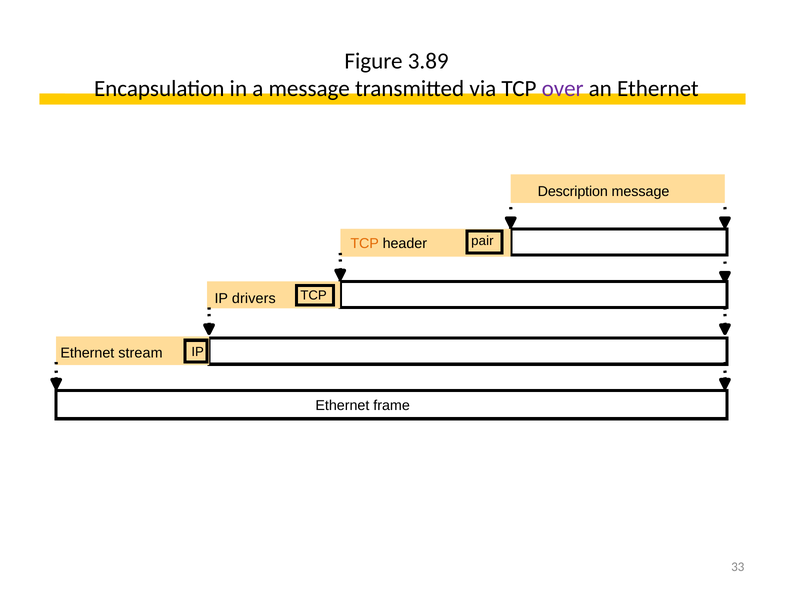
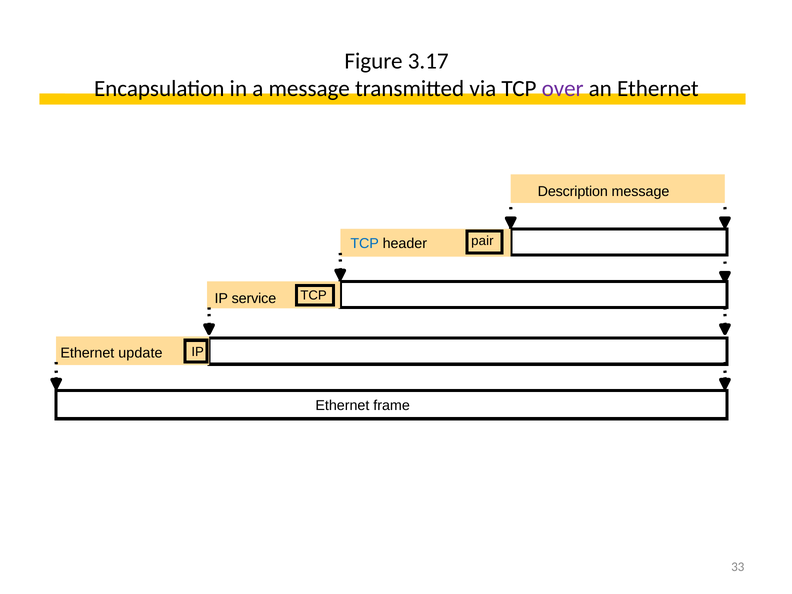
3.89: 3.89 -> 3.17 (428, 61)
TCP colour: orange -> blue (365, 244)
drivers: drivers -> service (254, 298)
stream: stream -> update (140, 353)
